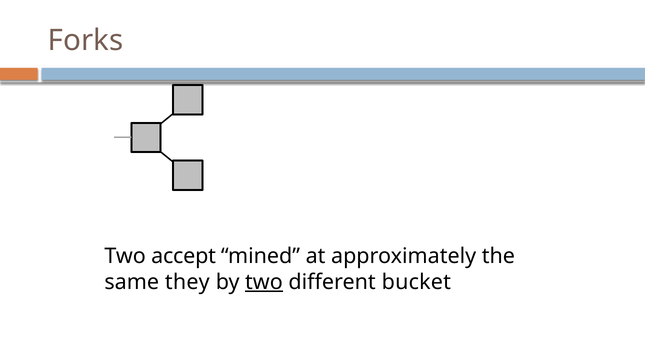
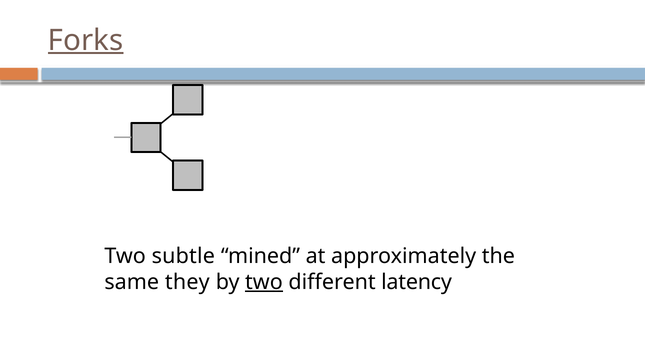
Forks underline: none -> present (86, 40)
accept: accept -> subtle (183, 256)
bucket: bucket -> latency (417, 282)
